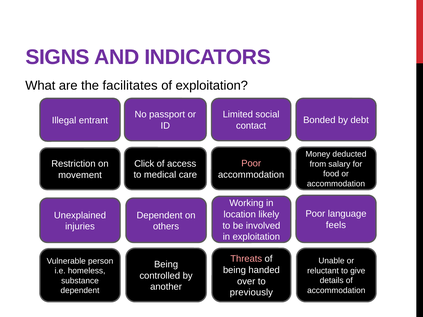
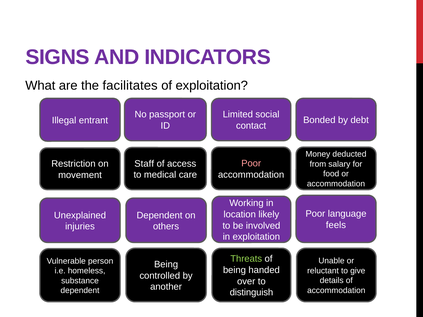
Click: Click -> Staff (144, 164)
Threats colour: pink -> light green (246, 259)
previously: previously -> distinguish (251, 293)
